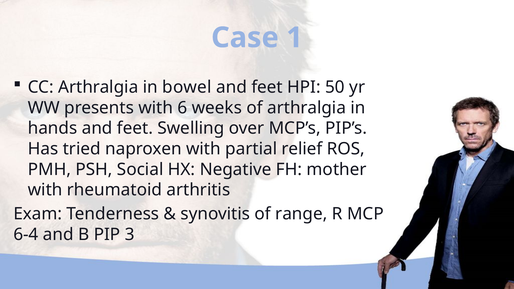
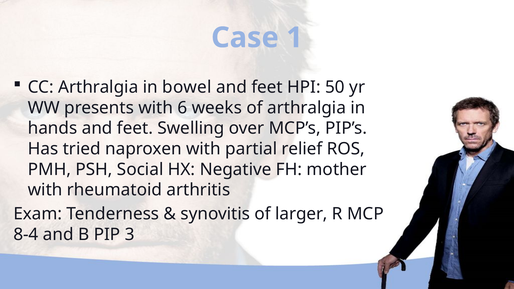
range: range -> larger (301, 214)
6-4: 6-4 -> 8-4 (26, 235)
